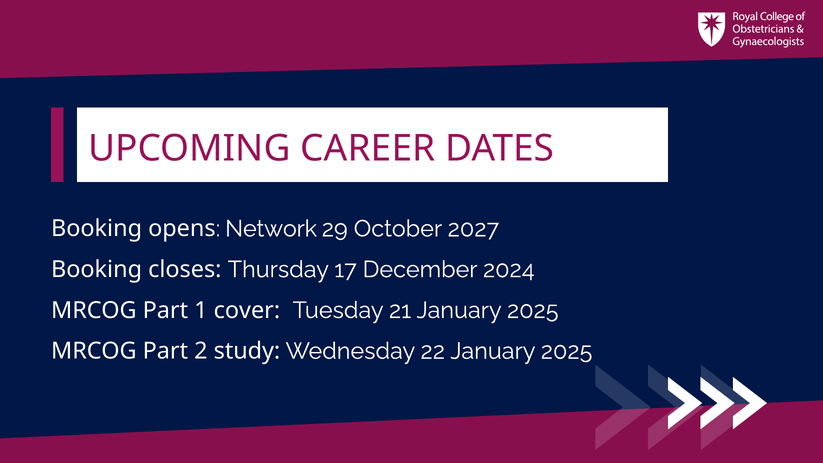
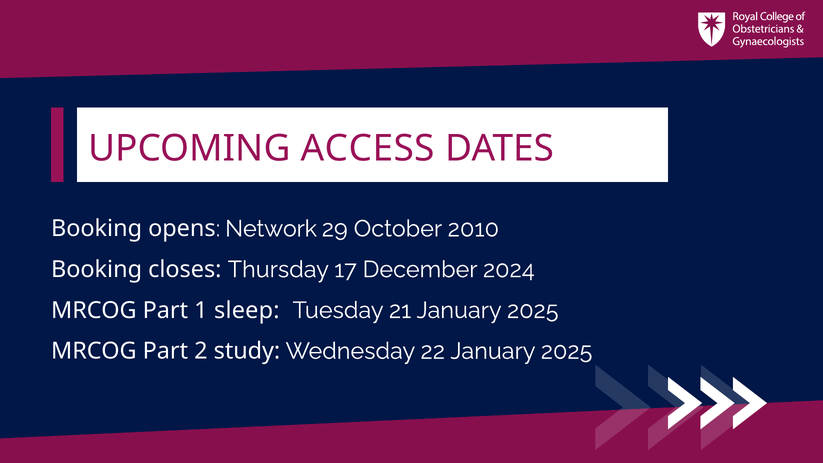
CAREER: CAREER -> ACCESS (368, 148)
2027: 2027 -> 2010 (473, 229)
cover: cover -> sleep (247, 310)
